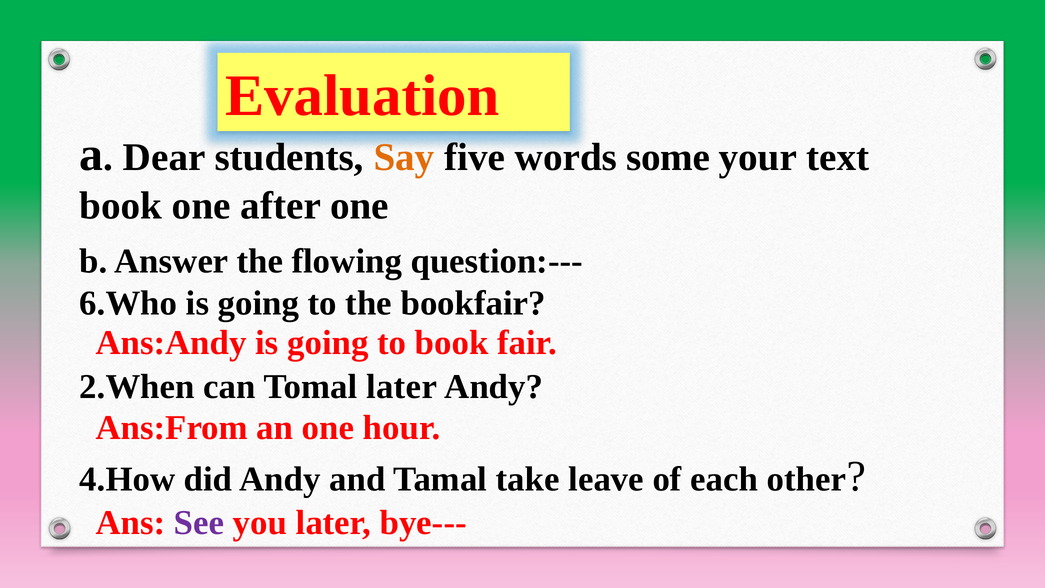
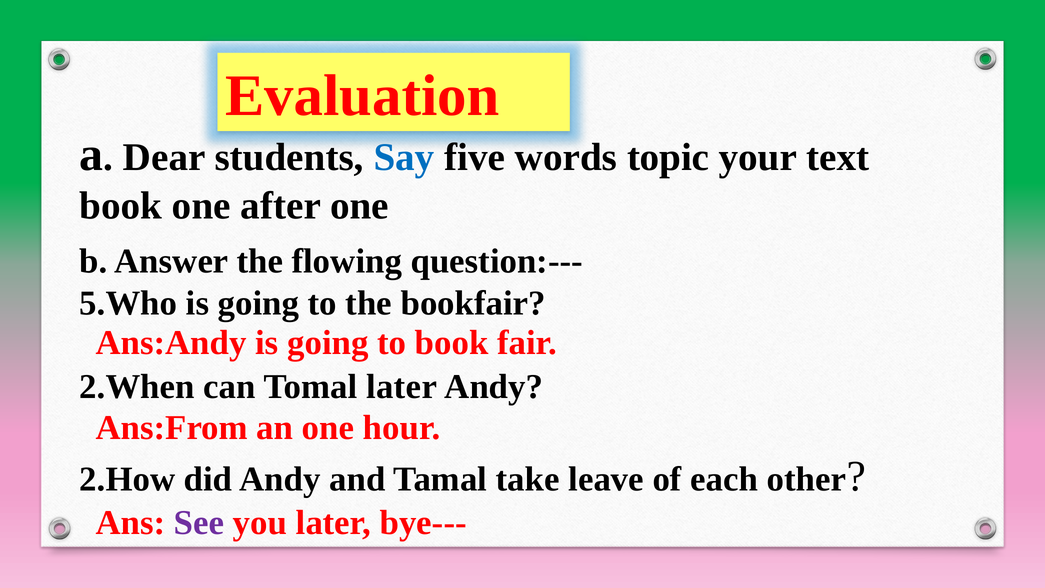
Say colour: orange -> blue (404, 157)
some: some -> topic (668, 157)
6.Who: 6.Who -> 5.Who (128, 303)
4.How: 4.How -> 2.How (127, 479)
